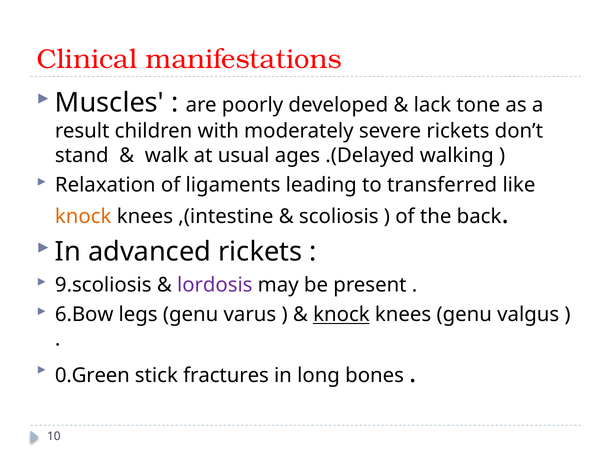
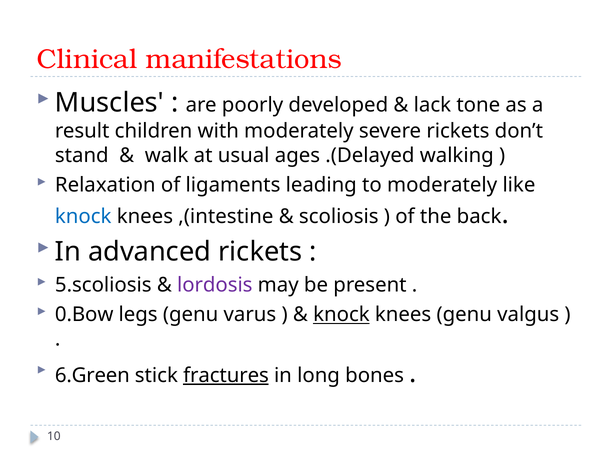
to transferred: transferred -> moderately (442, 185)
knock colour: orange -> blue (83, 216)
9.scoliosis: 9.scoliosis -> 5.scoliosis (103, 285)
6.Bow: 6.Bow -> 0.Bow (84, 315)
0.Green: 0.Green -> 6.Green (92, 376)
fractures underline: none -> present (226, 376)
